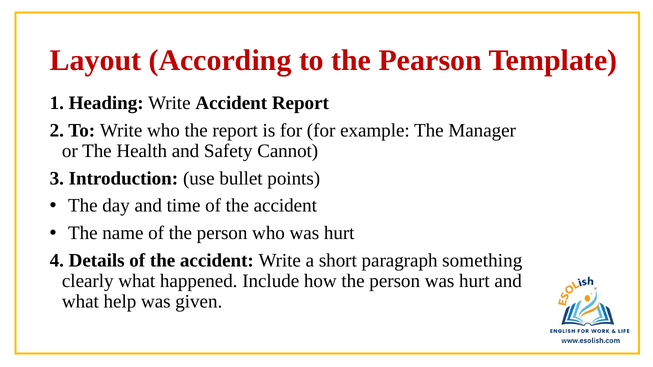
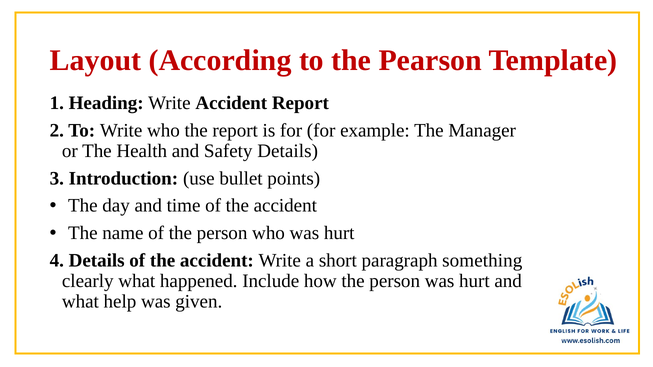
Safety Cannot: Cannot -> Details (288, 151)
